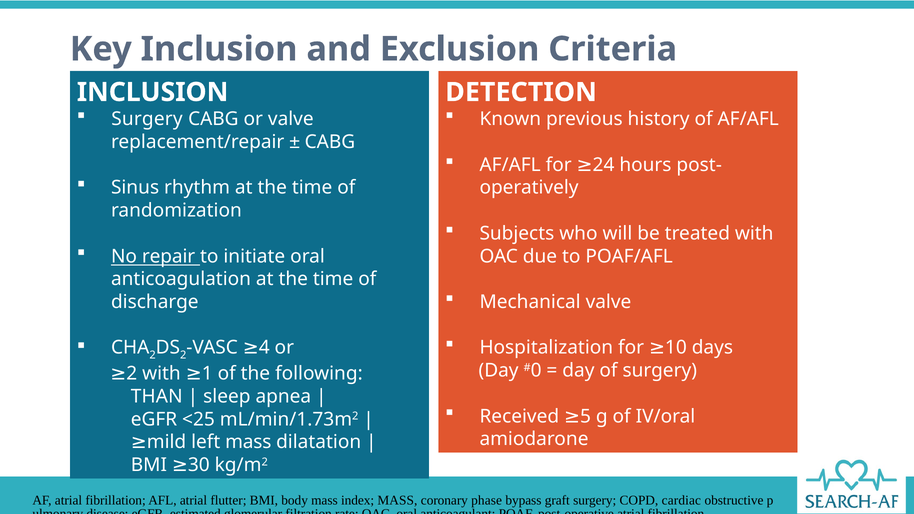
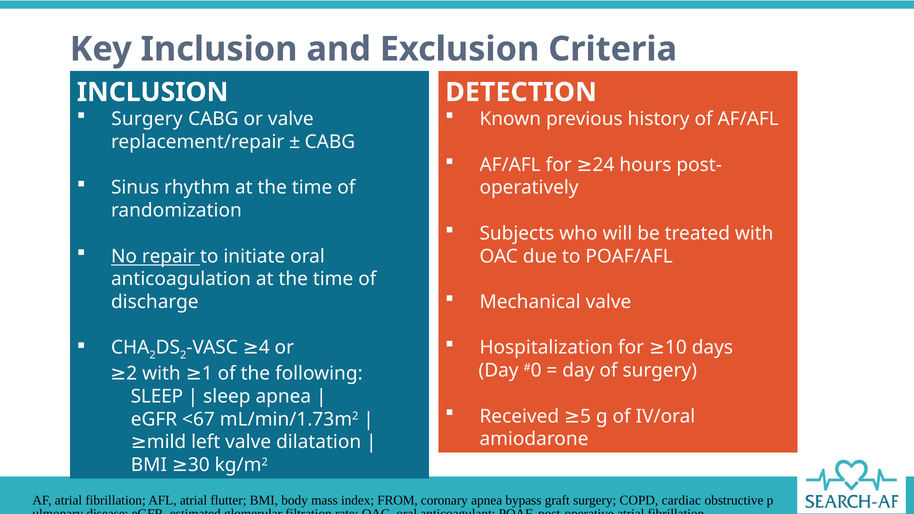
THAN: THAN -> SLEEP (157, 397)
<25: <25 -> <67 (198, 419)
left mass: mass -> valve (248, 442)
index MASS: MASS -> FROM (398, 500)
coronary phase: phase -> apnea (487, 500)
